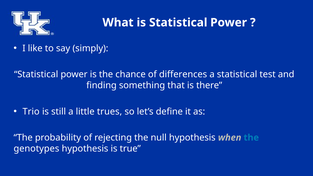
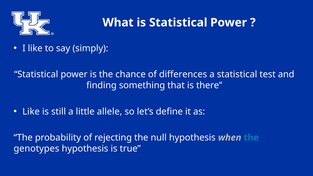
Trio: Trio -> Like (31, 112)
trues: trues -> allele (110, 112)
